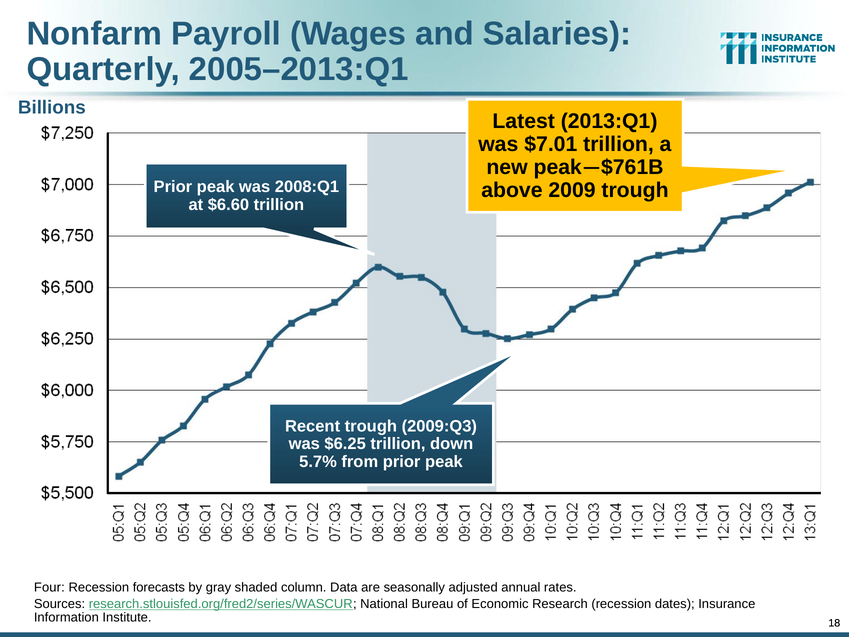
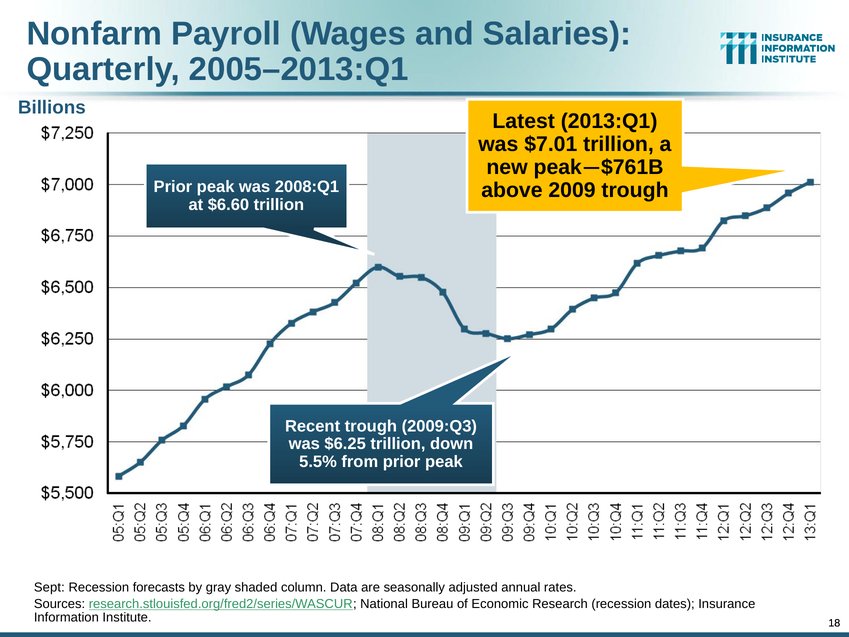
5.7%: 5.7% -> 5.5% (318, 462)
Four: Four -> Sept (49, 587)
